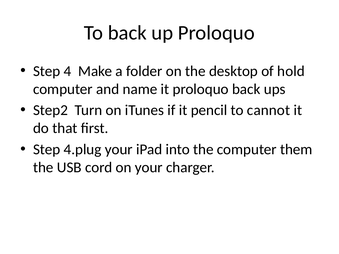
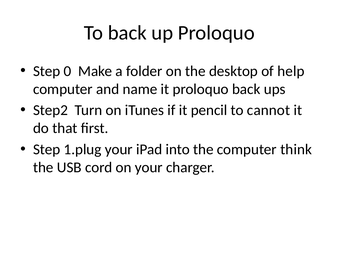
4: 4 -> 0 (67, 71)
hold: hold -> help (291, 71)
4.plug: 4.plug -> 1.plug (83, 149)
them: them -> think (296, 149)
